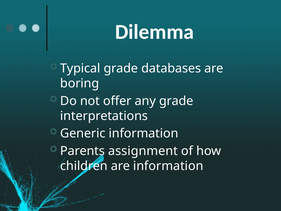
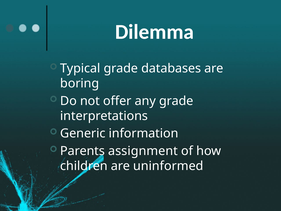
are information: information -> uninformed (168, 166)
